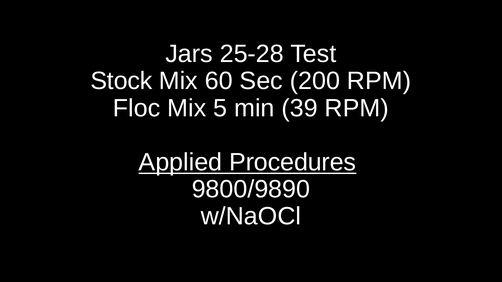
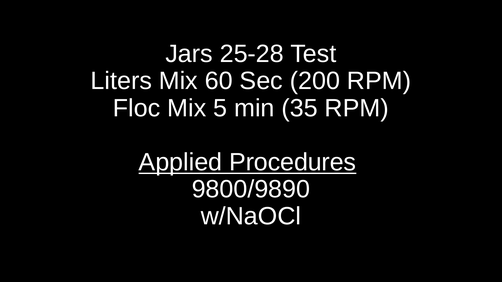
Stock: Stock -> Liters (121, 81)
39: 39 -> 35 (300, 108)
